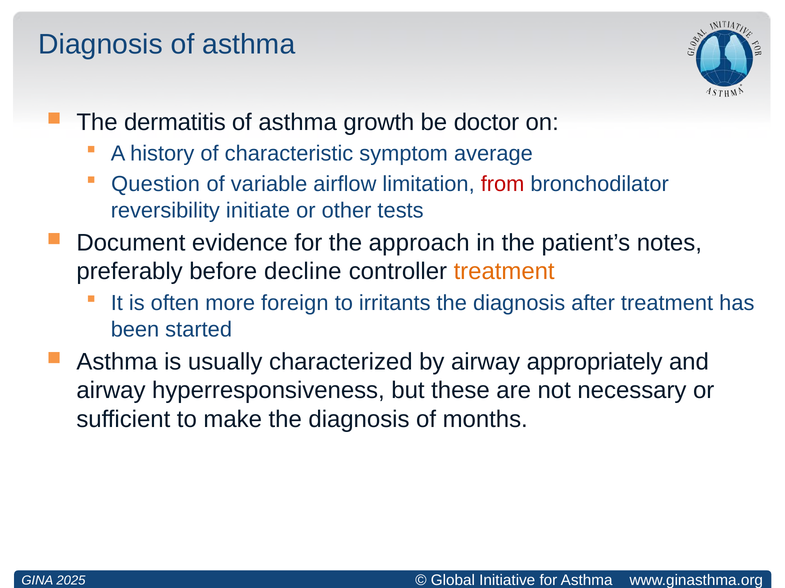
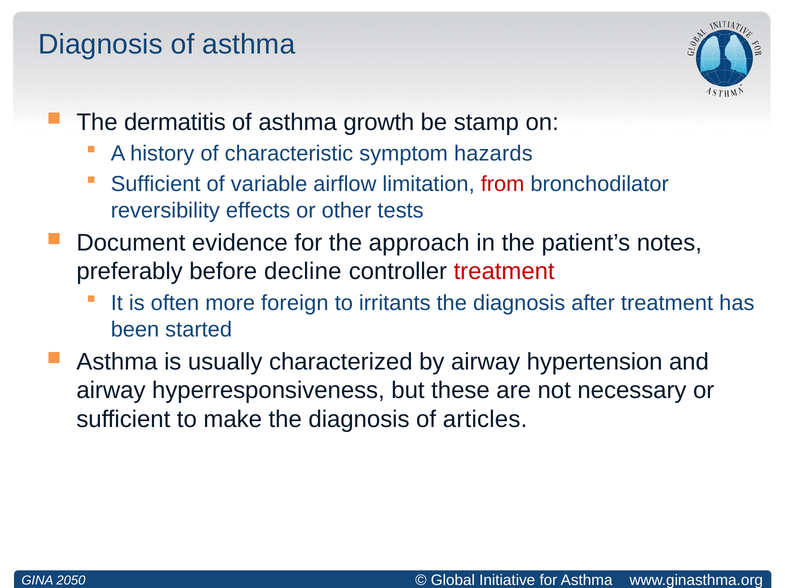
doctor: doctor -> stamp (486, 122)
average: average -> hazards (493, 154)
Question: Question -> Sufficient (156, 185)
initiate: initiate -> effects (258, 211)
treatment colour: orange -> red (504, 272)
appropriately: appropriately -> hypertension (595, 362)
months: months -> articles (485, 420)
2025: 2025 -> 2050 (71, 581)
